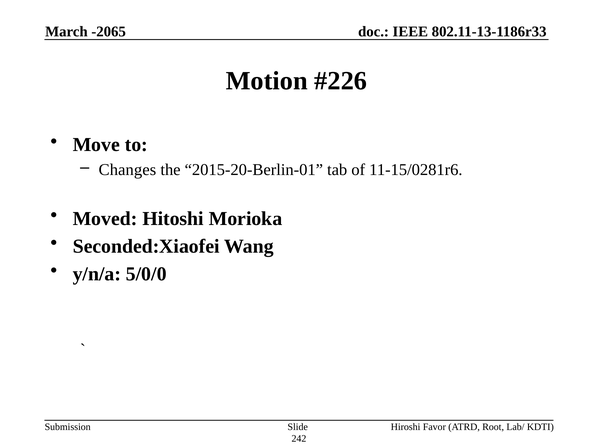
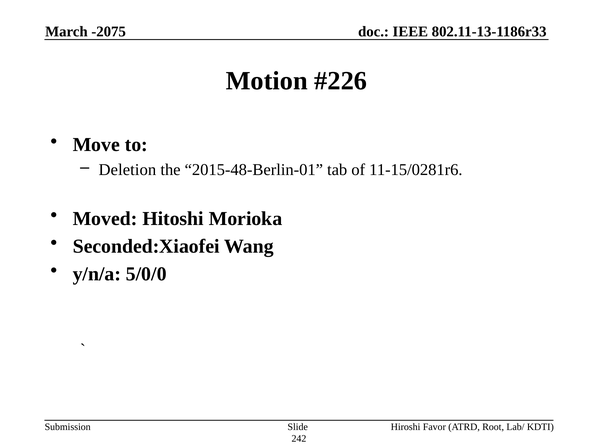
-2065: -2065 -> -2075 (109, 32)
Changes: Changes -> Deletion (127, 170)
2015-20-Berlin-01: 2015-20-Berlin-01 -> 2015-48-Berlin-01 (254, 170)
